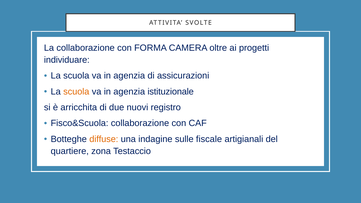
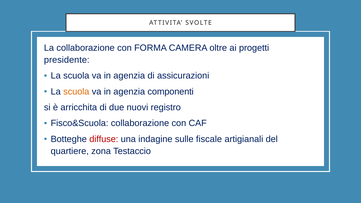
individuare: individuare -> presidente (67, 60)
istituzionale: istituzionale -> componenti (171, 92)
diffuse colour: orange -> red (104, 139)
